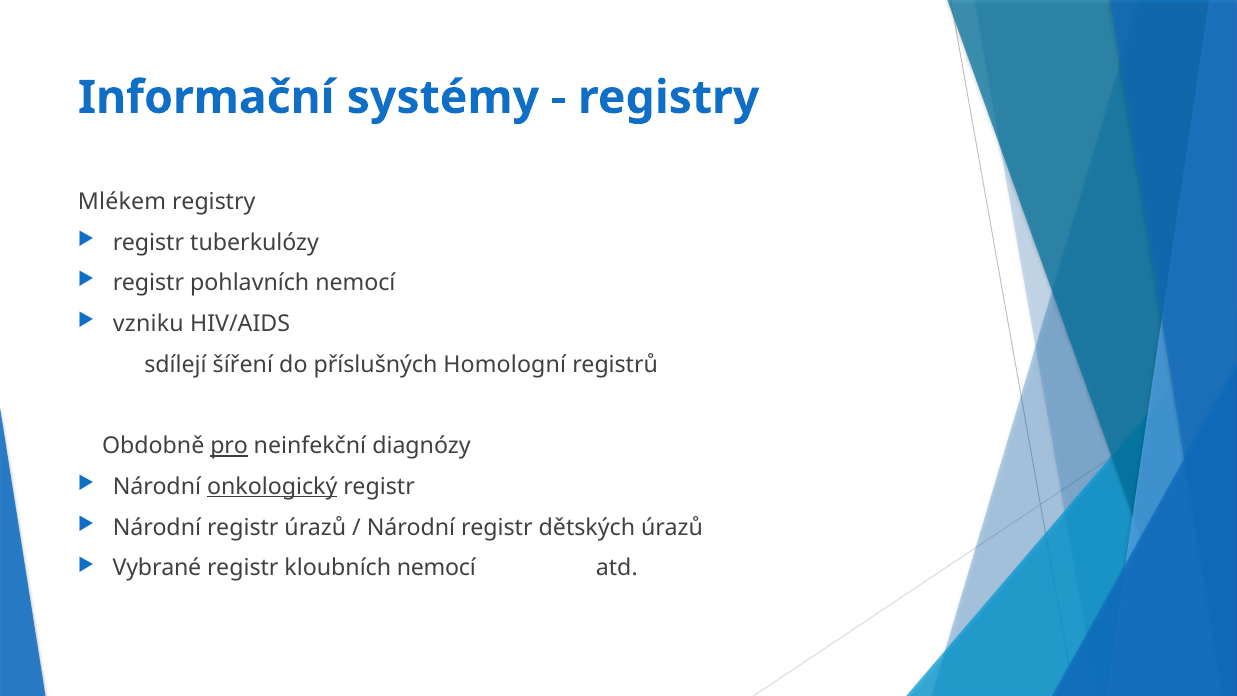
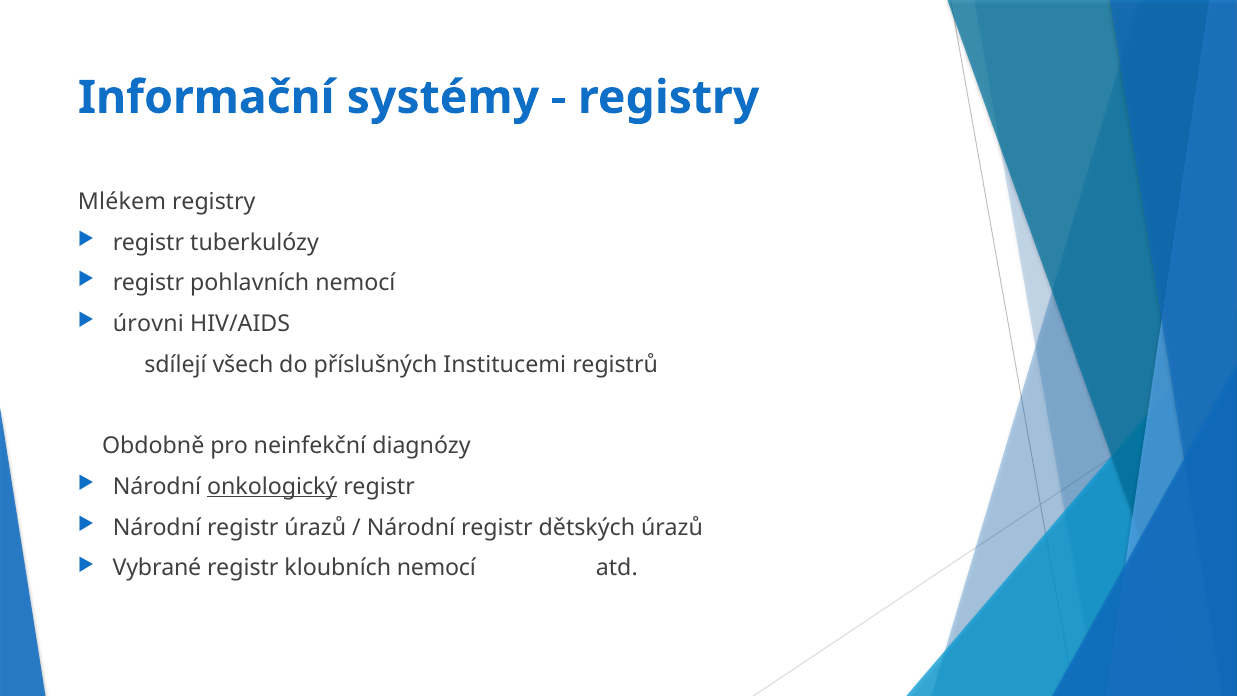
vzniku: vzniku -> úrovni (148, 324)
šíření: šíření -> všech (243, 365)
Homologní: Homologní -> Institucemi (505, 365)
pro underline: present -> none (229, 446)
